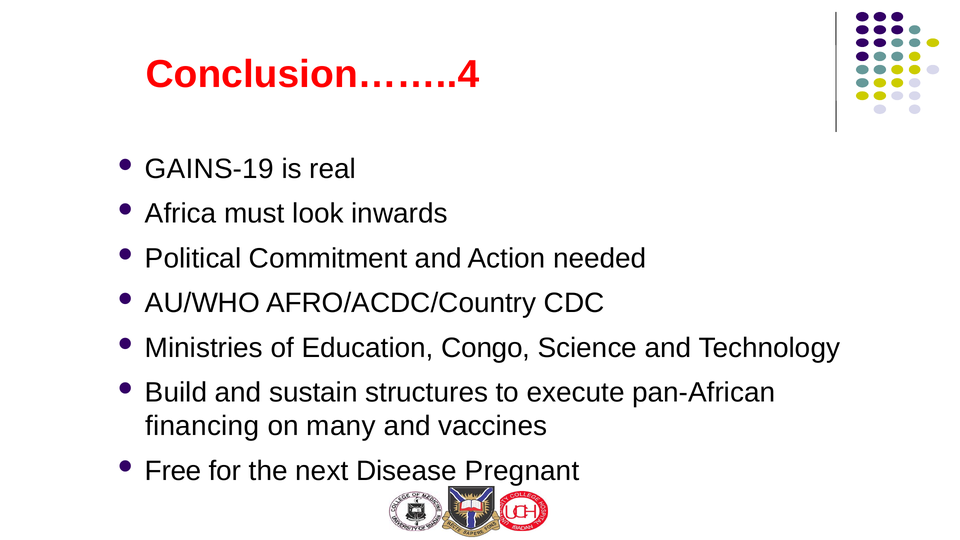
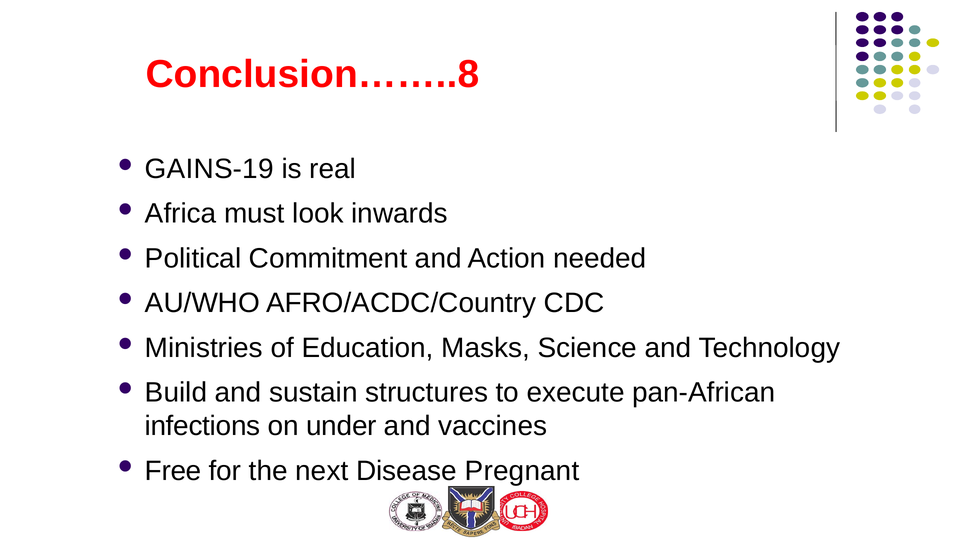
Conclusion……..4: Conclusion……..4 -> Conclusion……..8 (312, 74)
Congo: Congo -> Masks (486, 348)
financing: financing -> infections (203, 426)
many: many -> under (341, 426)
